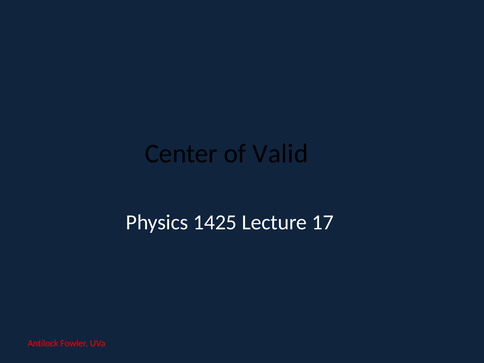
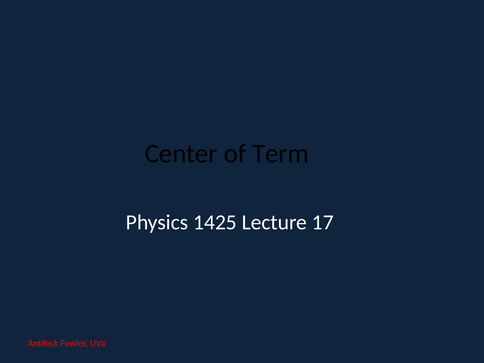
Valid: Valid -> Term (281, 154)
